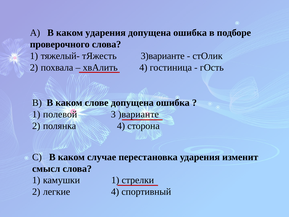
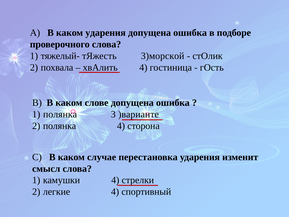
3)варианте: 3)варианте -> 3)морской (163, 56)
полевой: полевой -> полянка (60, 114)
камушки 1: 1 -> 4 (115, 180)
